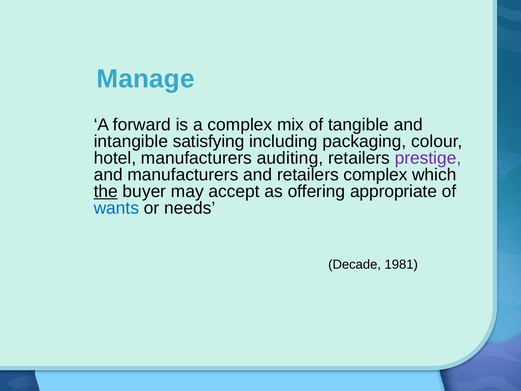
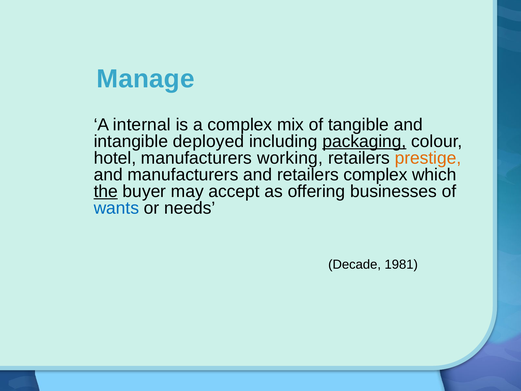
forward: forward -> internal (142, 125)
satisfying: satisfying -> deployed (208, 141)
packaging underline: none -> present (364, 141)
auditing: auditing -> working (290, 158)
prestige colour: purple -> orange (428, 158)
appropriate: appropriate -> businesses (394, 191)
